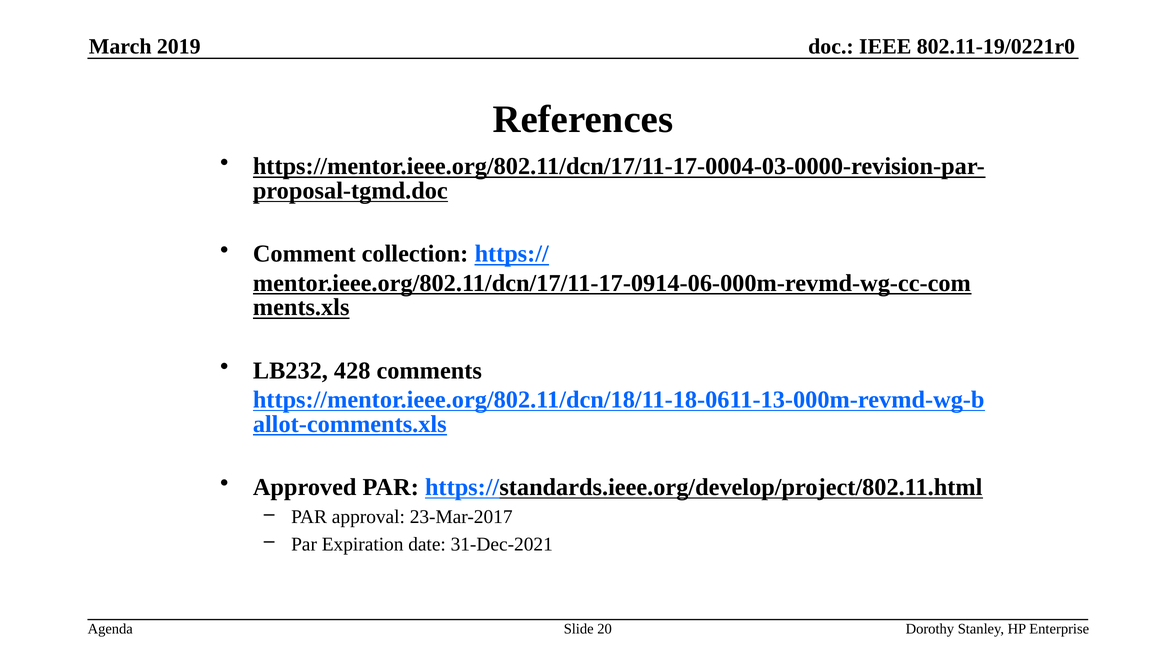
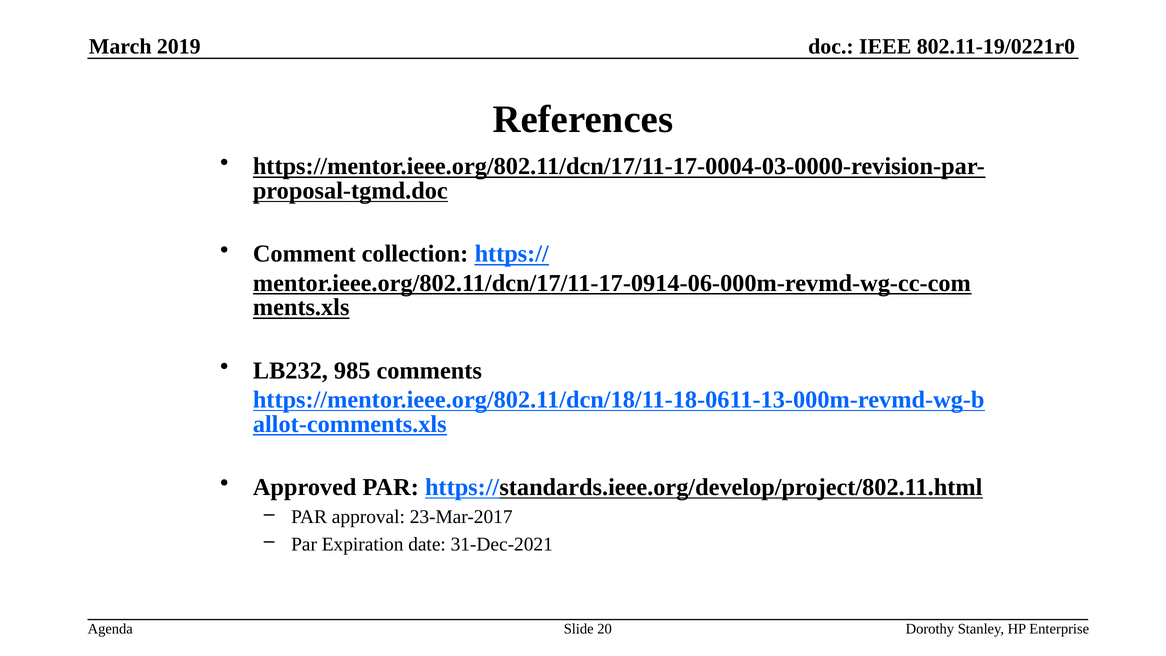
428: 428 -> 985 (352, 371)
